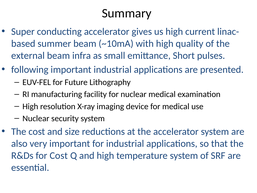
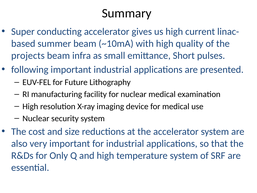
external: external -> projects (28, 55)
for Cost: Cost -> Only (59, 155)
